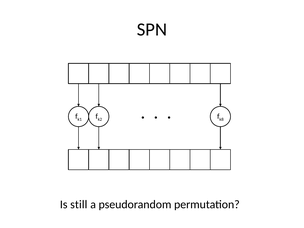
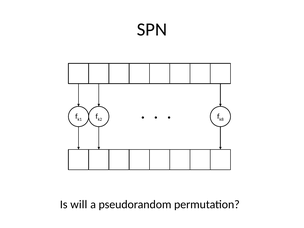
still: still -> will (79, 204)
